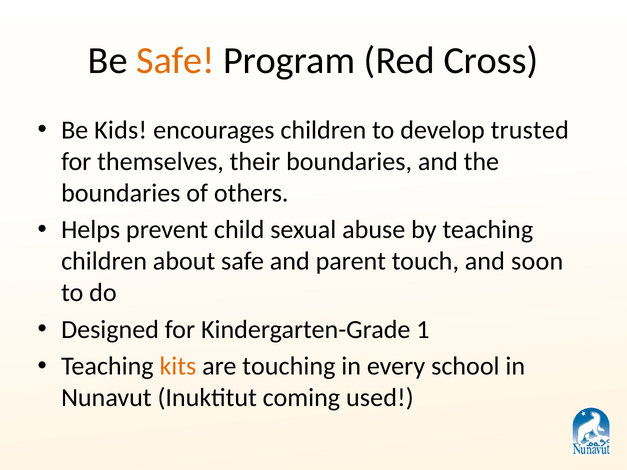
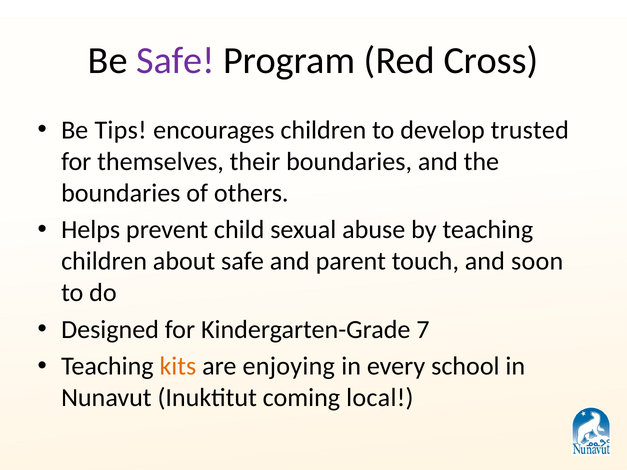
Safe colour: orange -> purple (176, 61)
Kids: Kids -> Tips (121, 130)
1: 1 -> 7 (423, 330)
touching: touching -> enjoying (289, 367)
used: used -> local (380, 398)
